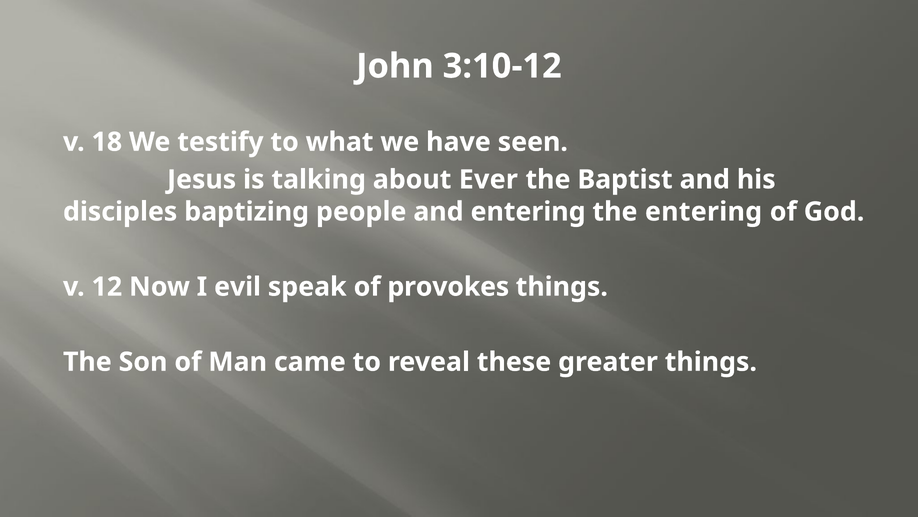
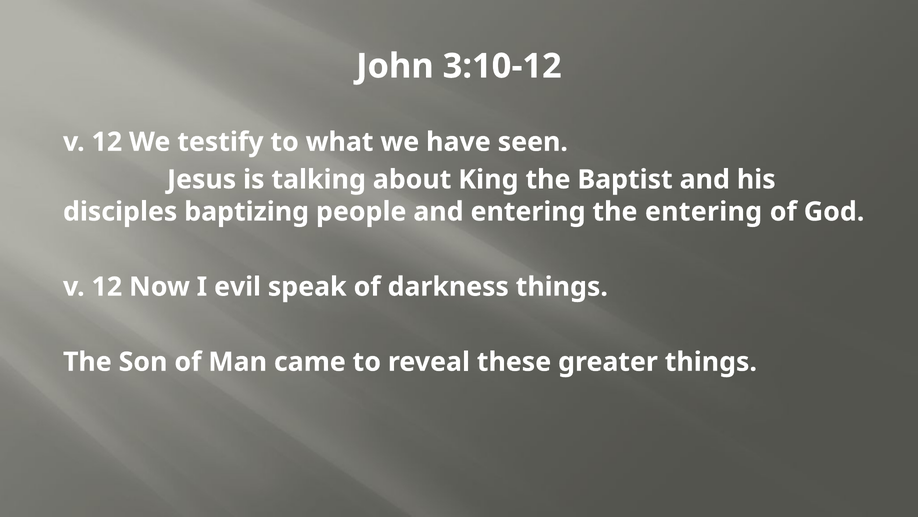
18: 18 -> 12 (107, 142)
Ever: Ever -> King (488, 179)
provokes: provokes -> darkness (448, 287)
